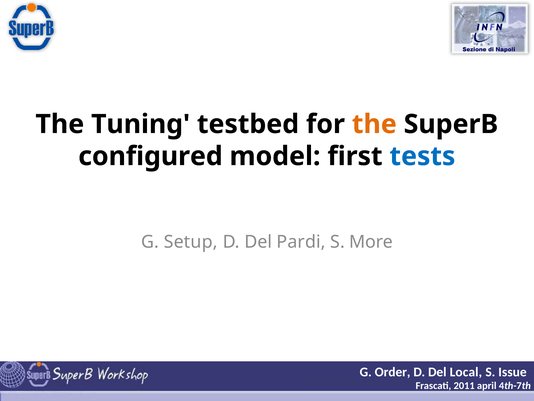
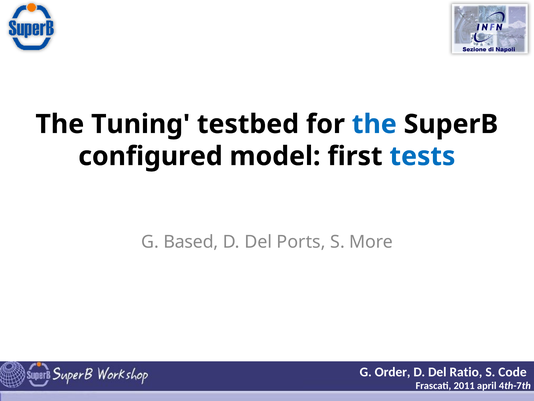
the colour: orange -> blue (374, 124)
Setup: Setup -> Based (191, 242)
Pardi: Pardi -> Ports (301, 242)
Local: Local -> Ratio (466, 372)
Issue: Issue -> Code (512, 372)
